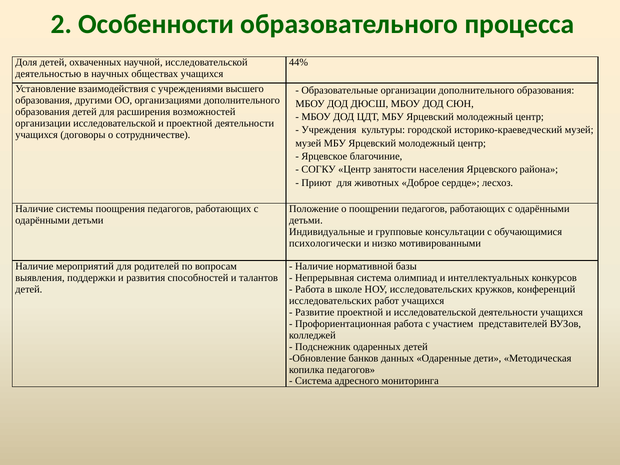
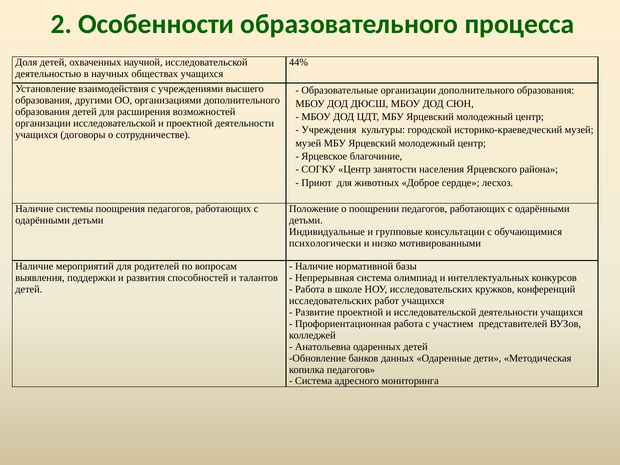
Подснежник: Подснежник -> Анатольевна (323, 347)
